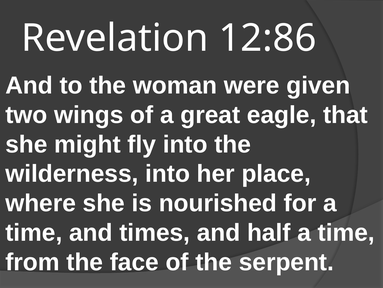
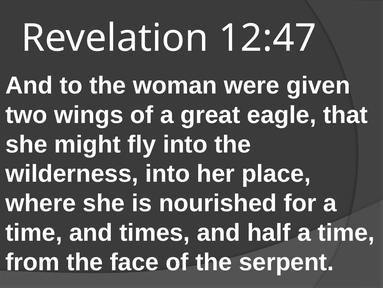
12:86: 12:86 -> 12:47 (267, 38)
